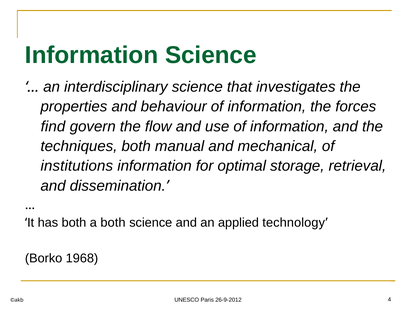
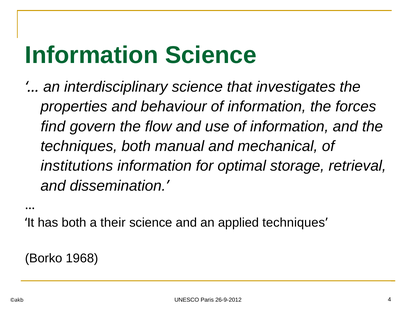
a both: both -> their (113, 223)
applied technology: technology -> techniques (294, 223)
